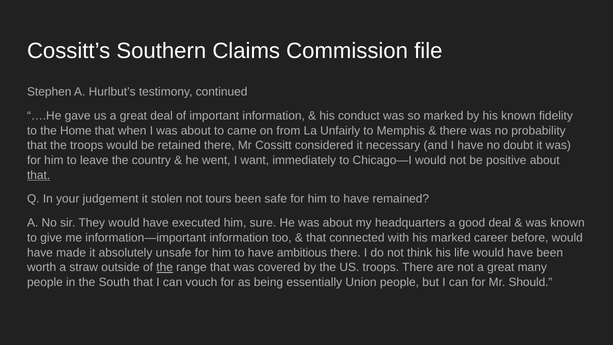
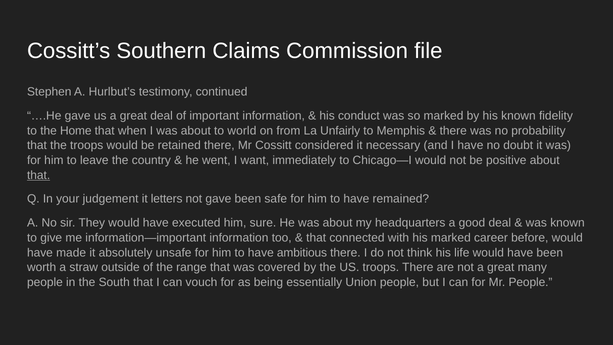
came: came -> world (242, 131)
stolen: stolen -> letters (167, 199)
not tours: tours -> gave (218, 199)
the underline: present -> none (165, 267)
Mr Should: Should -> People (530, 282)
